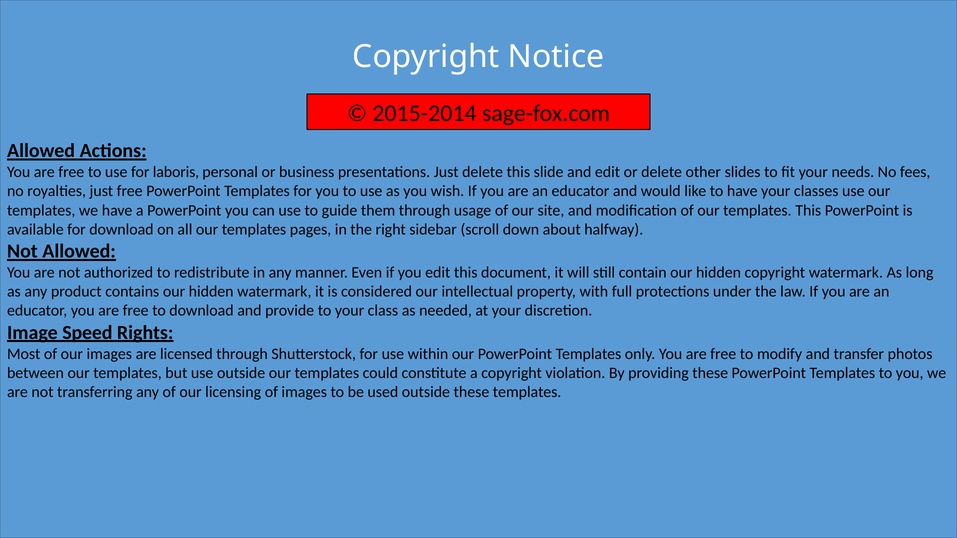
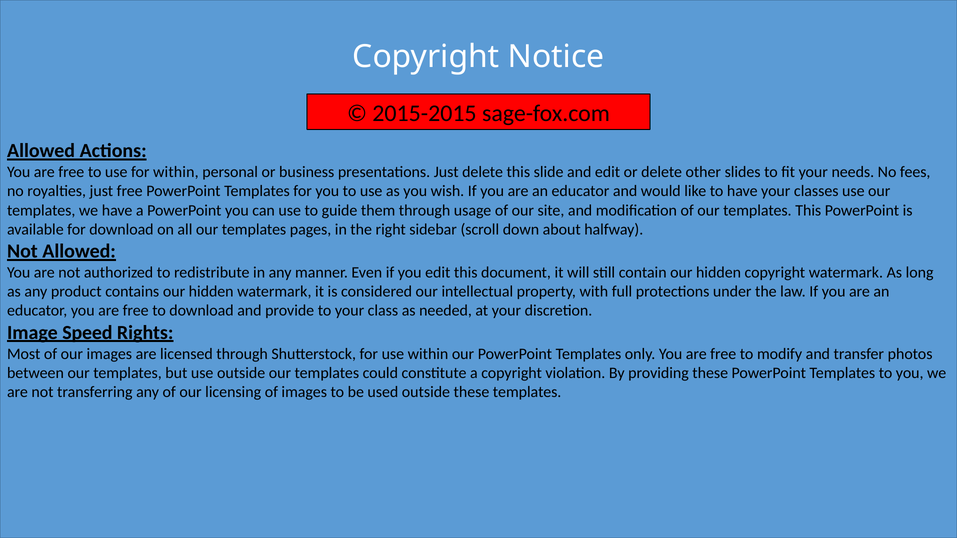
2015-2014: 2015-2014 -> 2015-2015 (424, 114)
for laboris: laboris -> within (176, 172)
